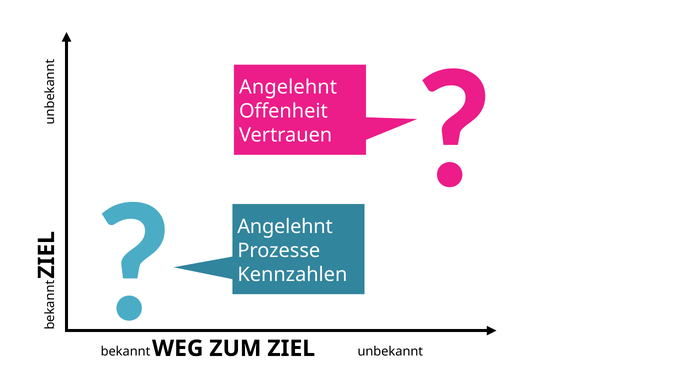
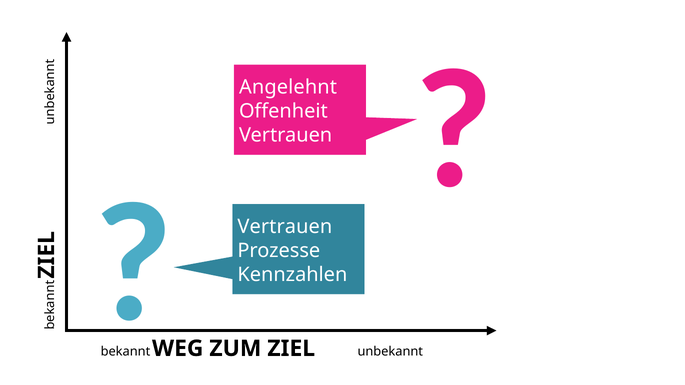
Angelehnt: Angelehnt -> Vertrauen (285, 227)
